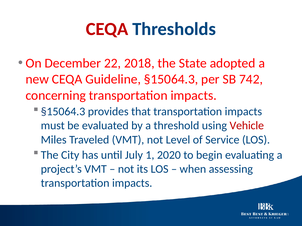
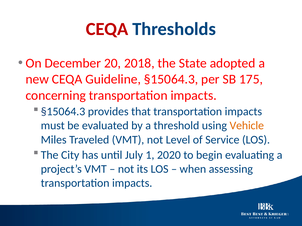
22: 22 -> 20 (113, 63)
742: 742 -> 175 (251, 79)
Vehicle colour: red -> orange (247, 126)
